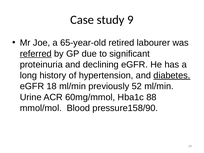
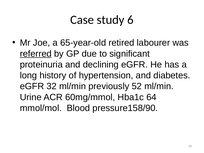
9: 9 -> 6 (130, 20)
diabetes underline: present -> none (172, 75)
18: 18 -> 32 (52, 86)
88: 88 -> 64 (151, 97)
